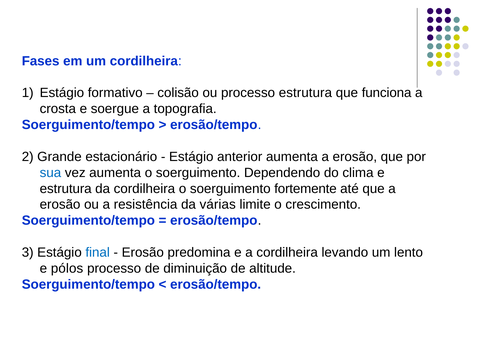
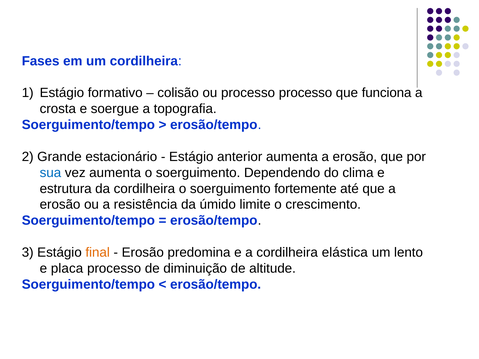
processo estrutura: estrutura -> processo (305, 93)
várias: várias -> úmido (218, 205)
final colour: blue -> orange (98, 253)
levando: levando -> elástica (345, 253)
pólos: pólos -> placa (67, 269)
